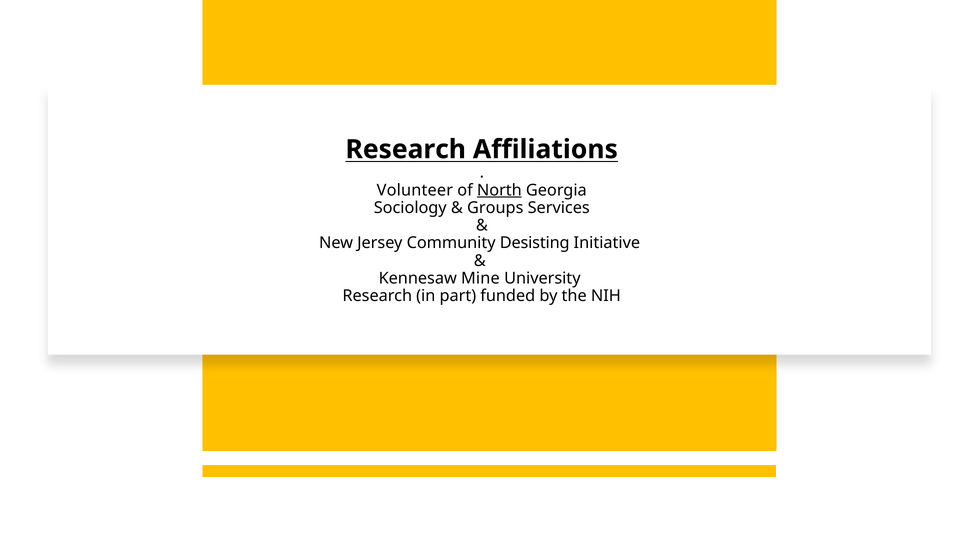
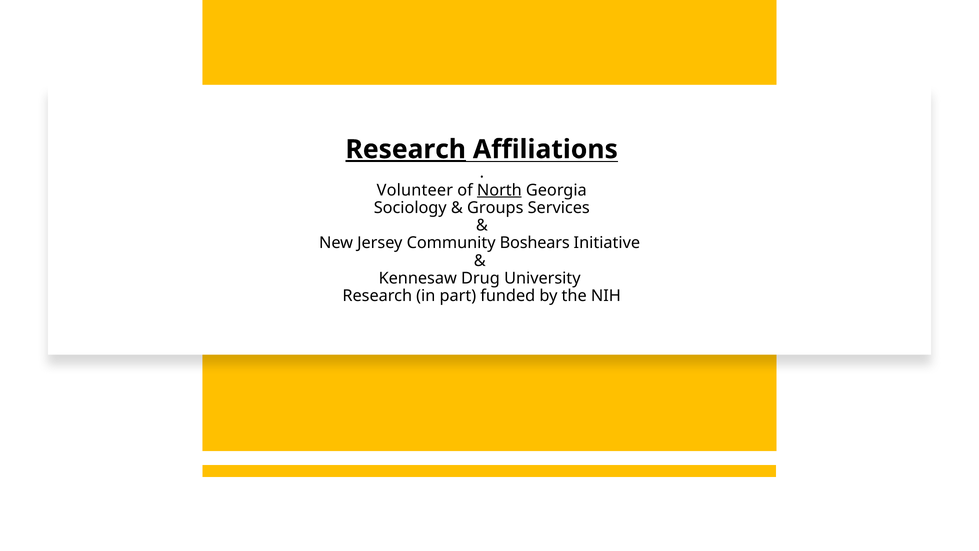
Research underline: none -> present (406, 149)
Desisting: Desisting -> Boshears (535, 243)
Mine: Mine -> Drug (480, 278)
